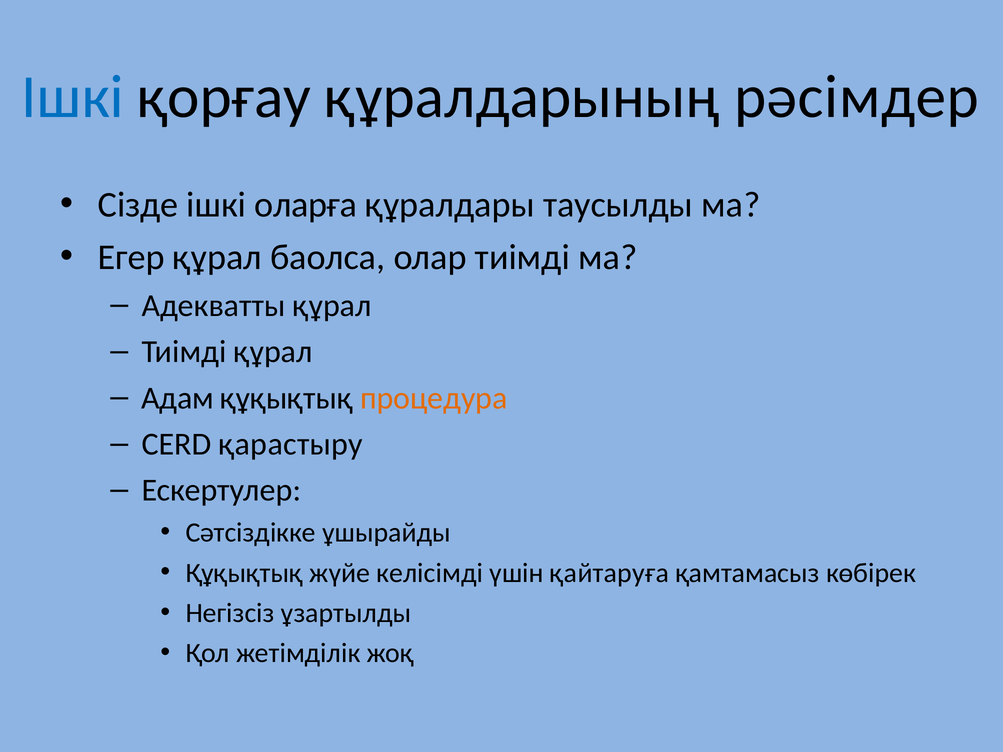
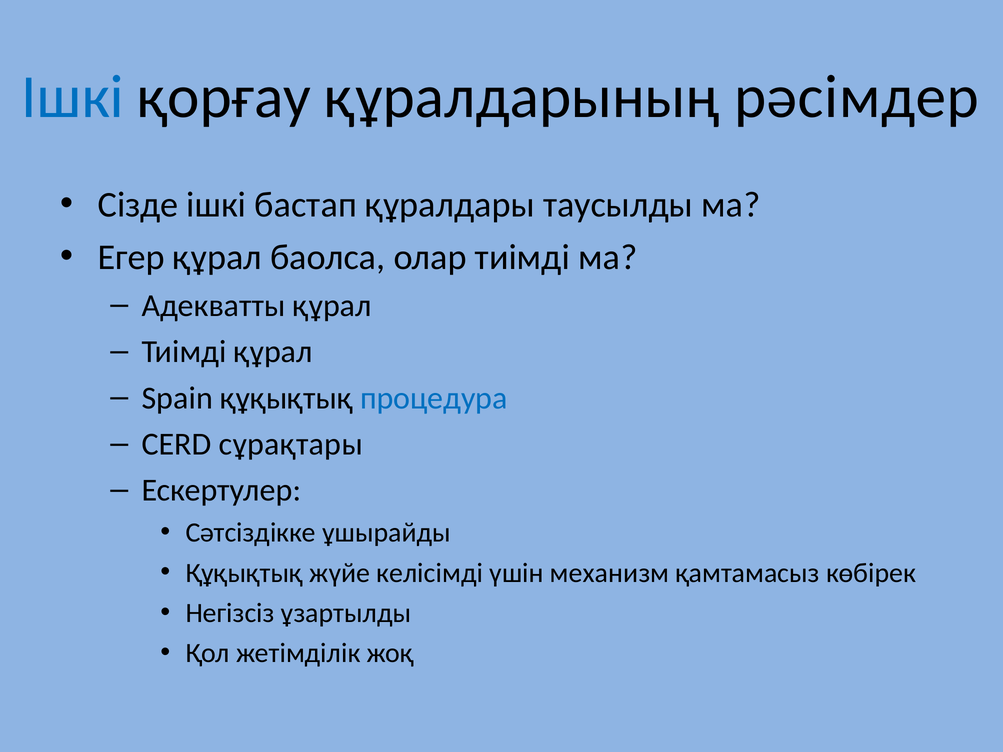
оларға: оларға -> бастап (306, 205)
Адам: Адам -> Spain (177, 398)
процедура colour: orange -> blue (434, 398)
қарастыру: қарастыру -> сұрақтары (291, 444)
қайтаруға: қайтаруға -> механизм (610, 573)
